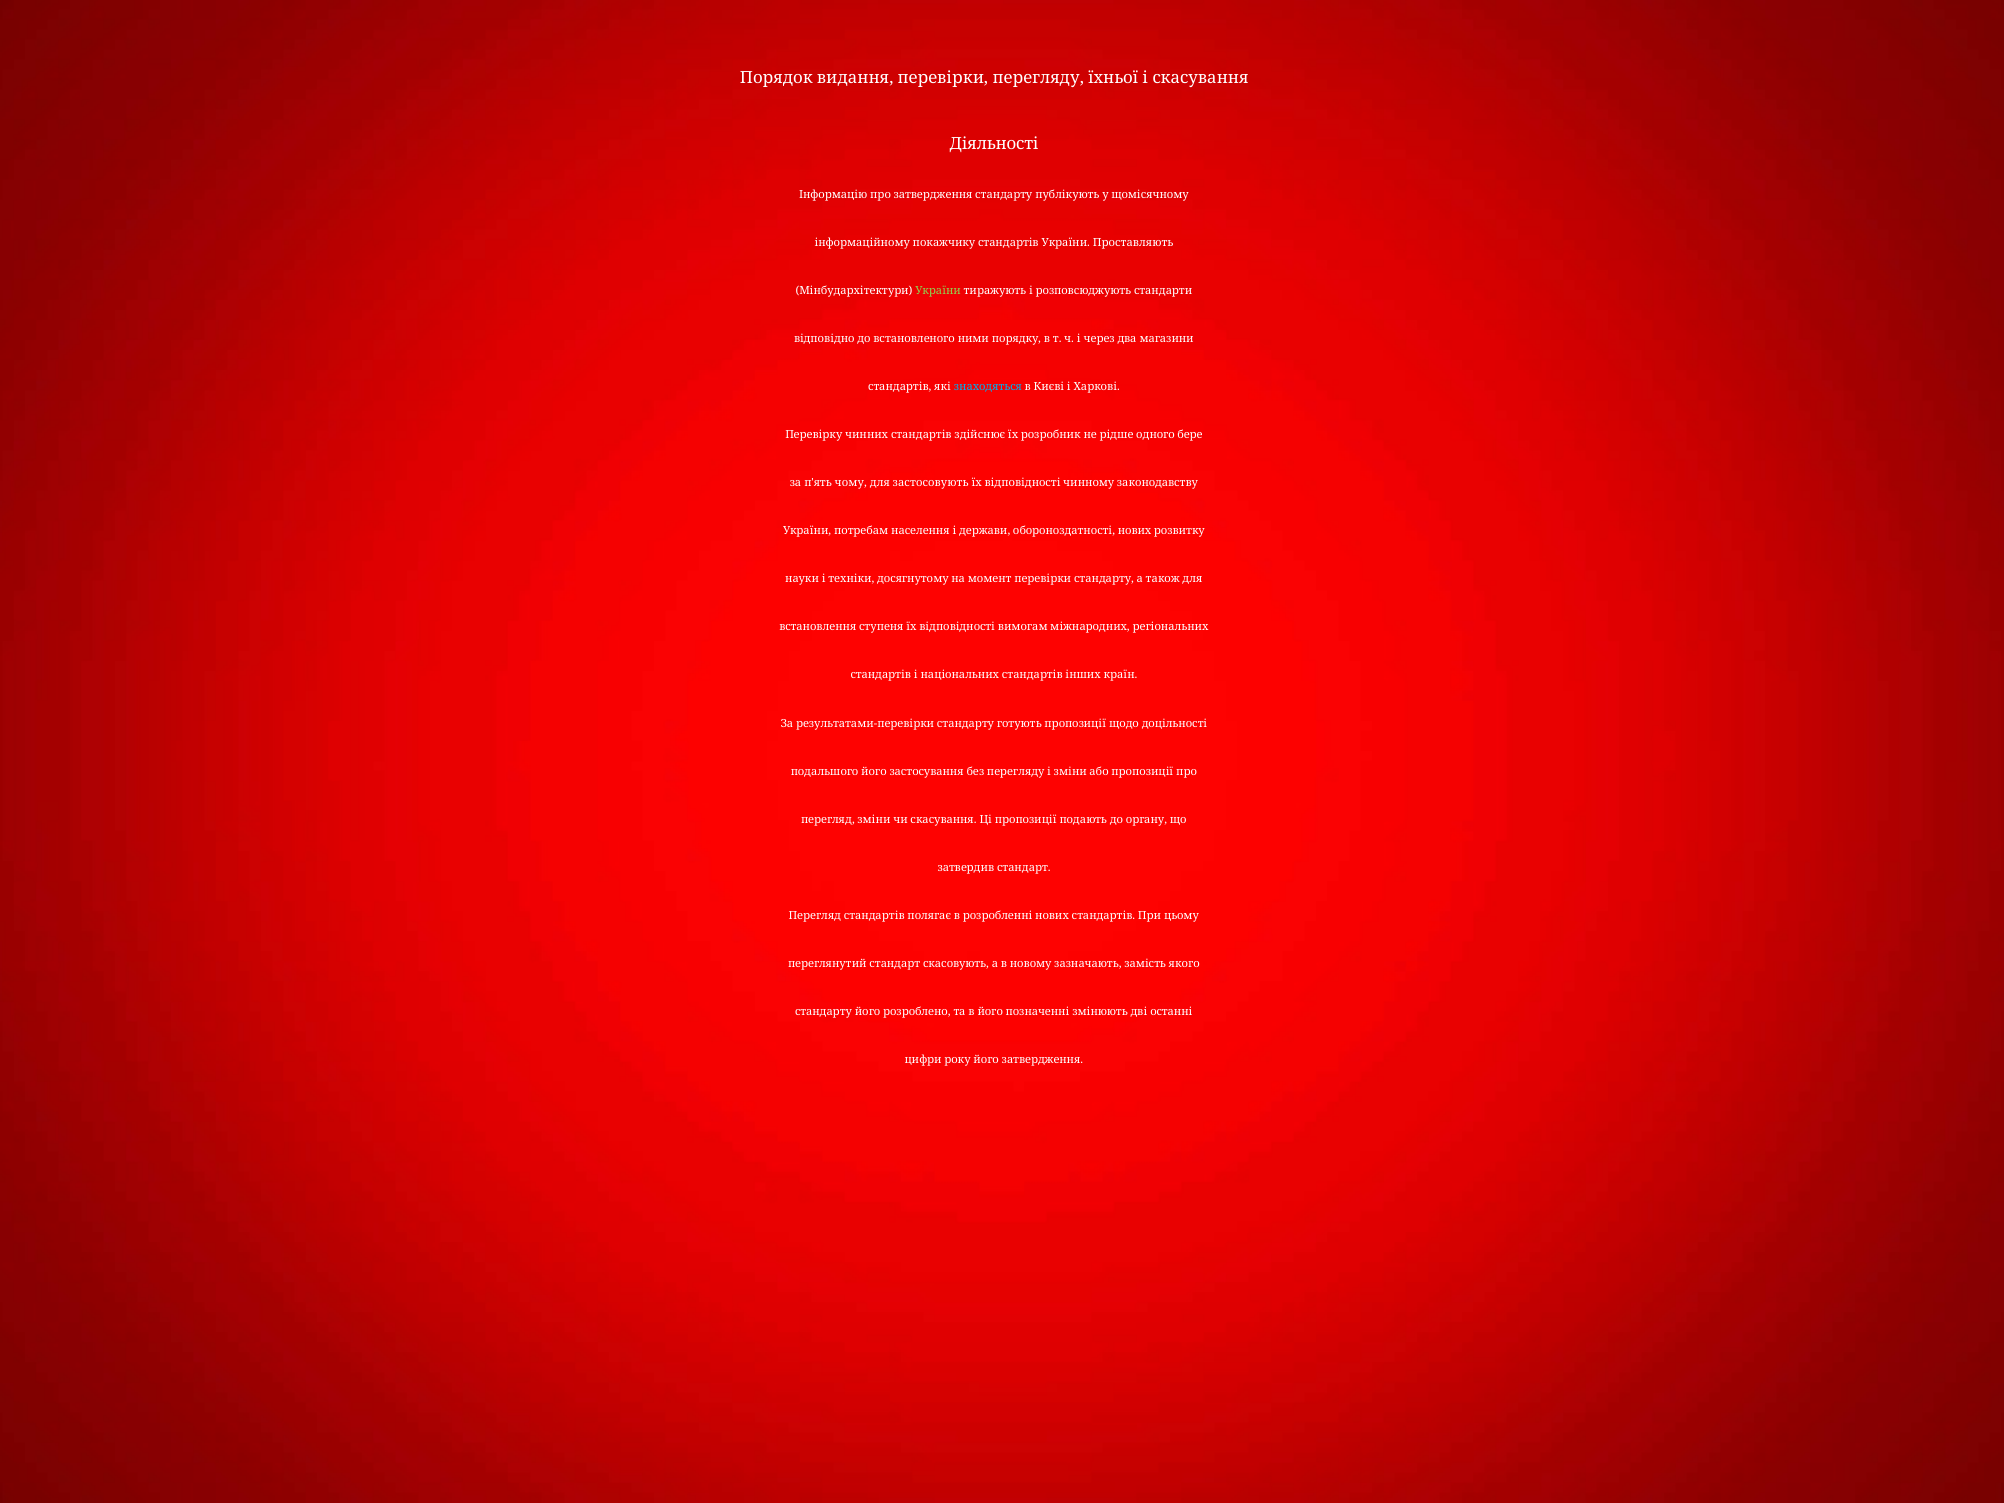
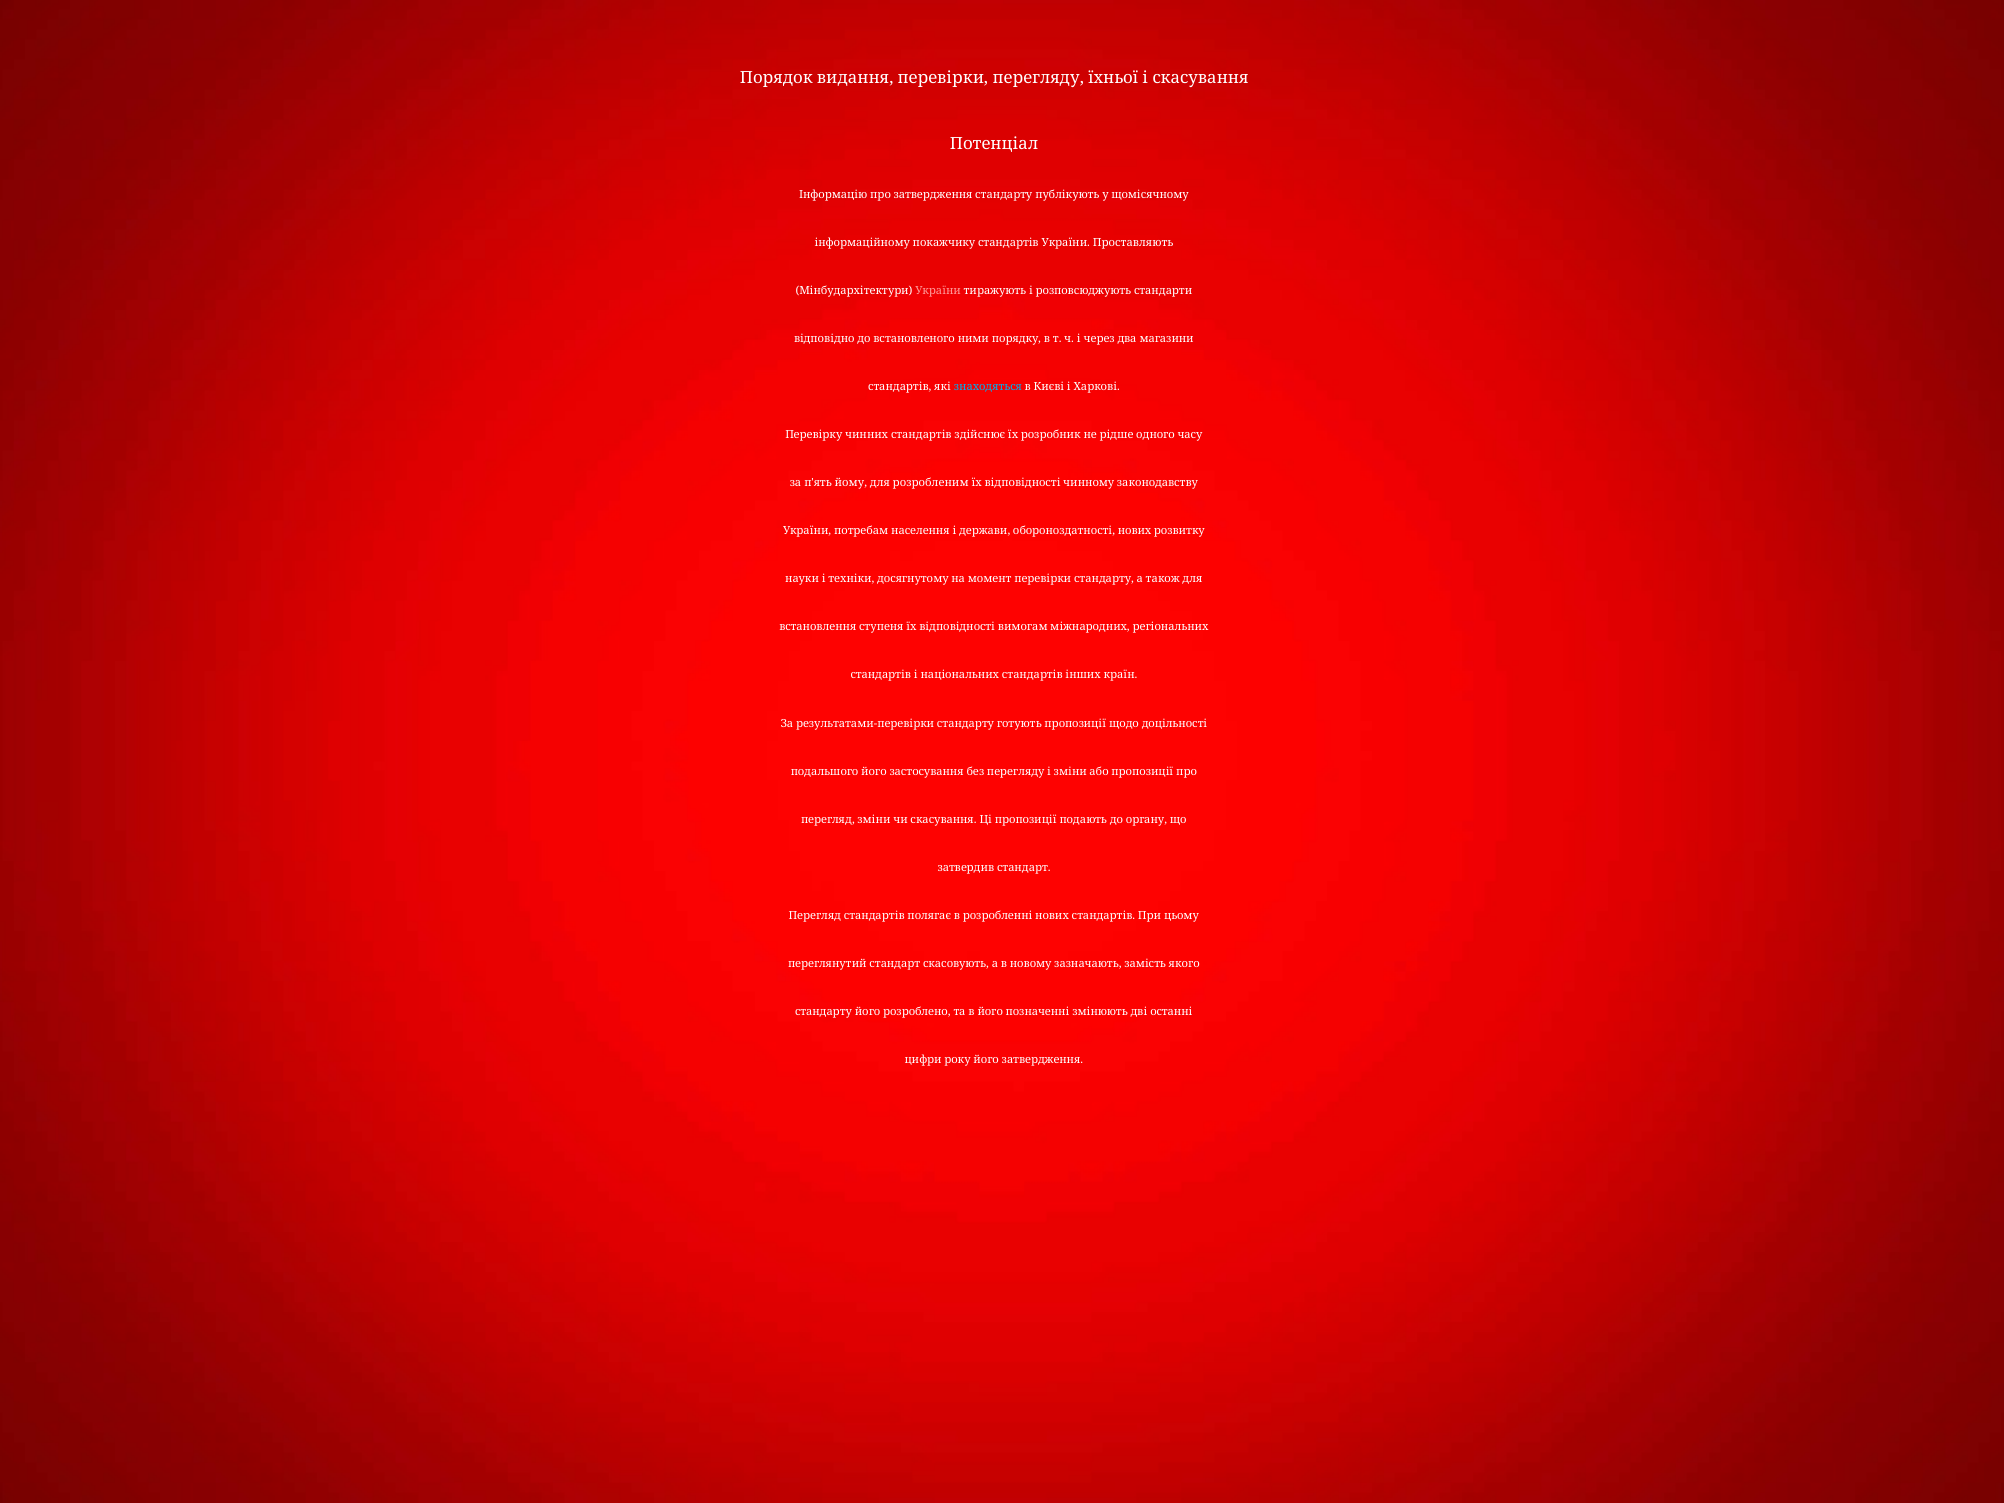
Діяльності: Діяльності -> Потенціал (994, 144)
України colour: light green -> pink (938, 291)
бере: бере -> часу (1190, 435)
чому: чому -> йому (851, 483)
застосовують: застосовують -> розробленим (931, 483)
